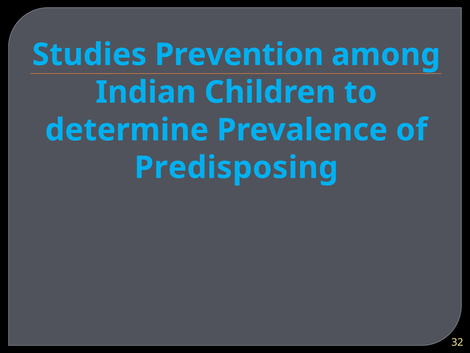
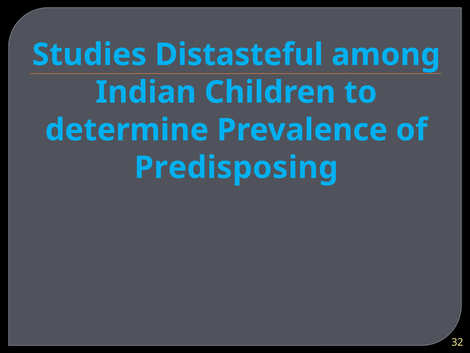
Prevention: Prevention -> Distasteful (239, 55)
